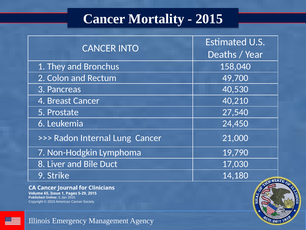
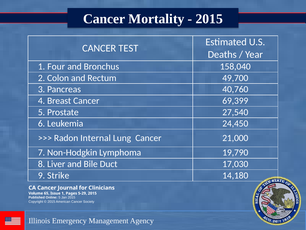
INTO: INTO -> TEST (128, 48)
They: They -> Four (56, 66)
40,530: 40,530 -> 40,760 (235, 89)
40,210: 40,210 -> 69,399 (235, 101)
